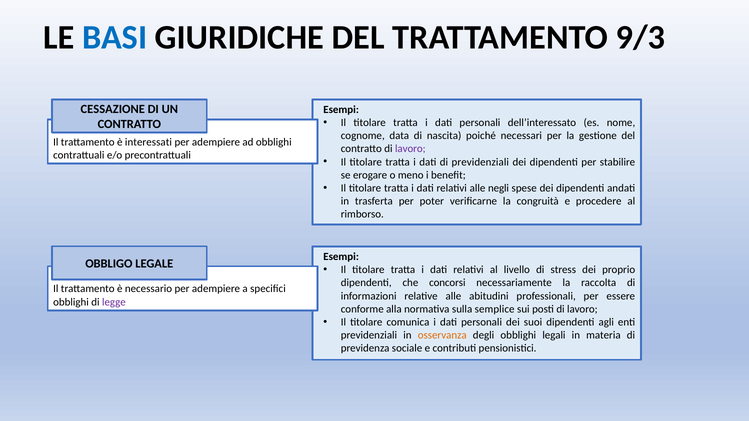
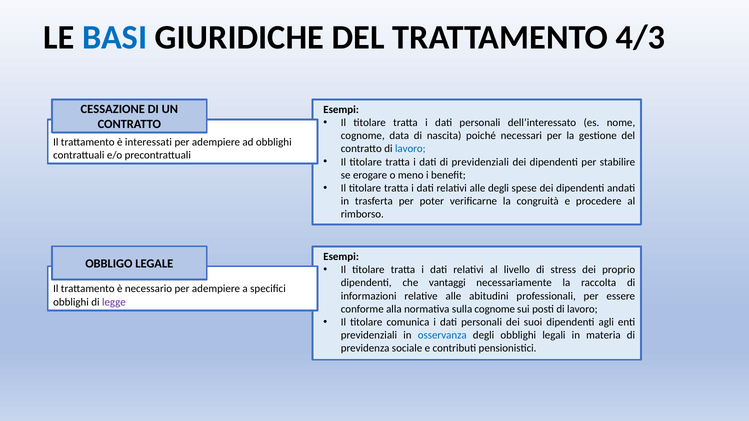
9/3: 9/3 -> 4/3 (640, 38)
lavoro colour: purple -> blue (410, 149)
alle negli: negli -> degli (499, 188)
concorsi: concorsi -> vantaggi (447, 283)
sulla semplice: semplice -> cognome (495, 309)
osservanza colour: orange -> blue (442, 335)
